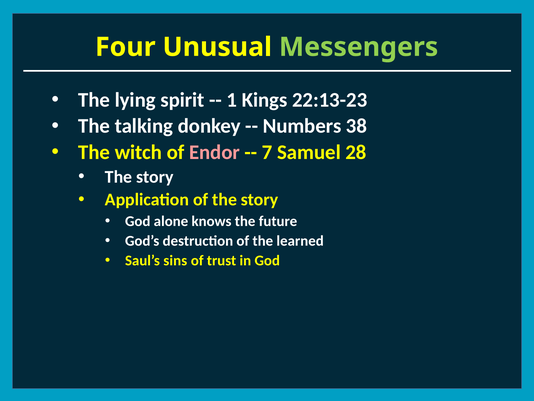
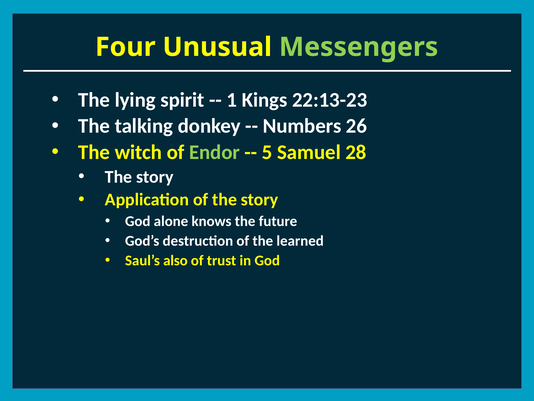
38: 38 -> 26 (356, 126)
Endor colour: pink -> light green (214, 152)
7: 7 -> 5 (267, 152)
sins: sins -> also (175, 260)
